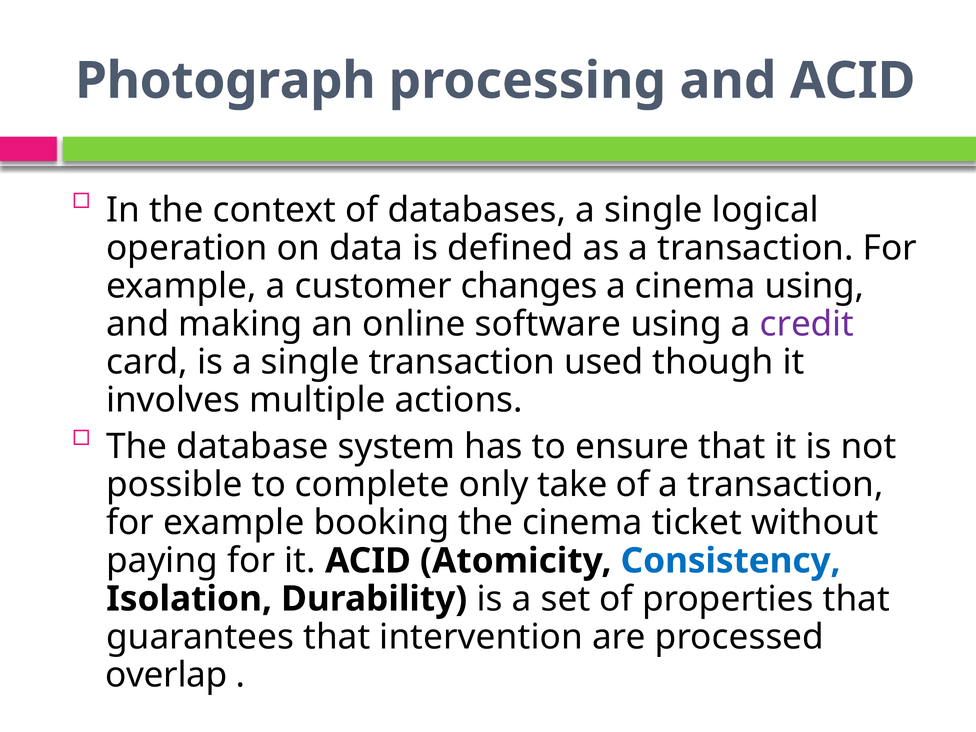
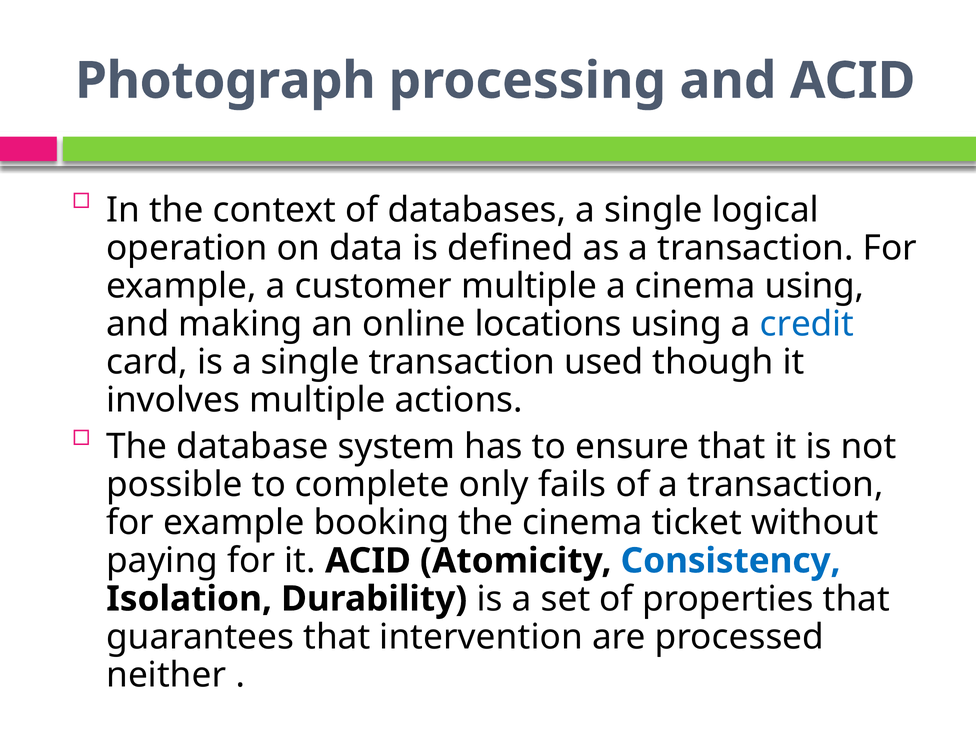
customer changes: changes -> multiple (529, 286)
software: software -> locations (548, 324)
credit colour: purple -> blue (807, 324)
take: take -> fails (572, 485)
overlap: overlap -> neither (166, 675)
